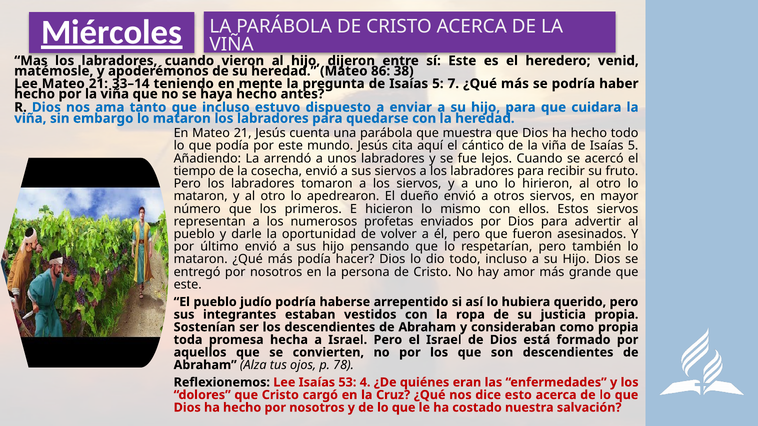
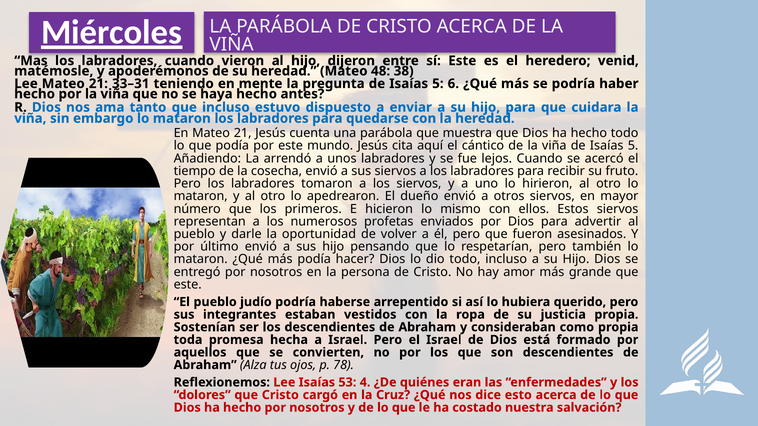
86: 86 -> 48 (381, 71)
33–14: 33–14 -> 33–31 (131, 84)
7: 7 -> 6 (453, 84)
